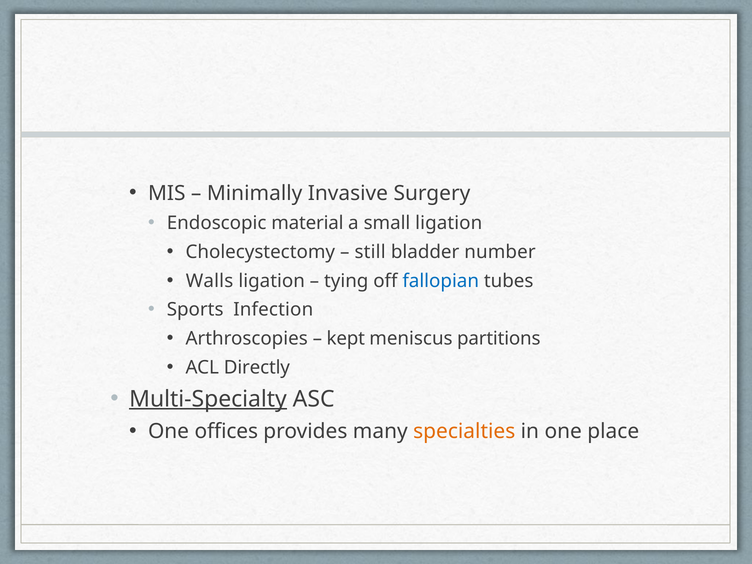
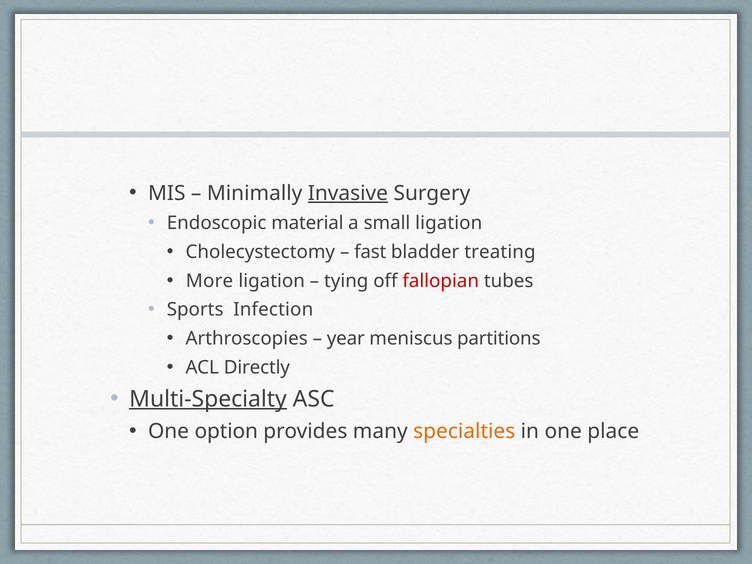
Invasive underline: none -> present (348, 193)
still: still -> fast (370, 252)
number: number -> treating (500, 252)
Walls: Walls -> More (210, 281)
fallopian colour: blue -> red (441, 281)
kept: kept -> year (346, 339)
offices: offices -> option (226, 431)
